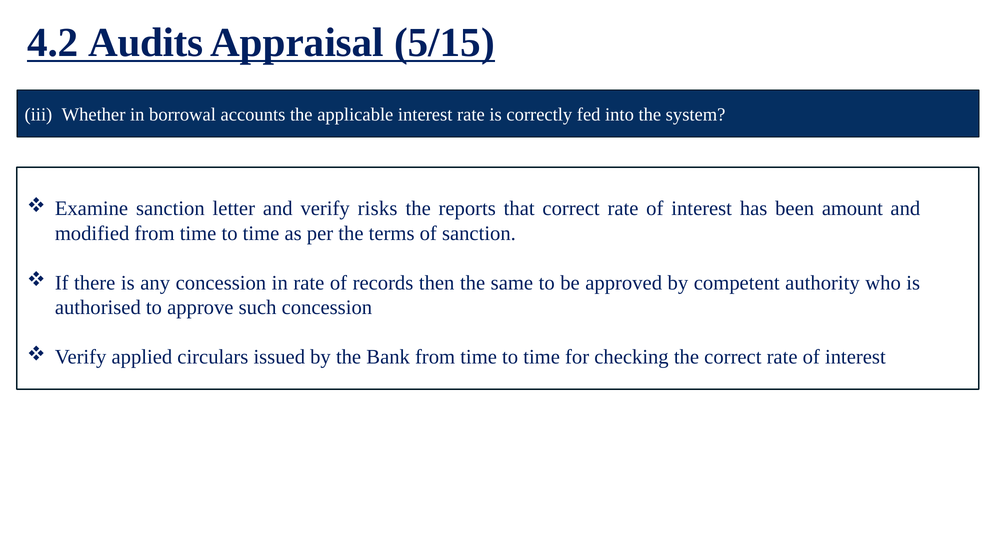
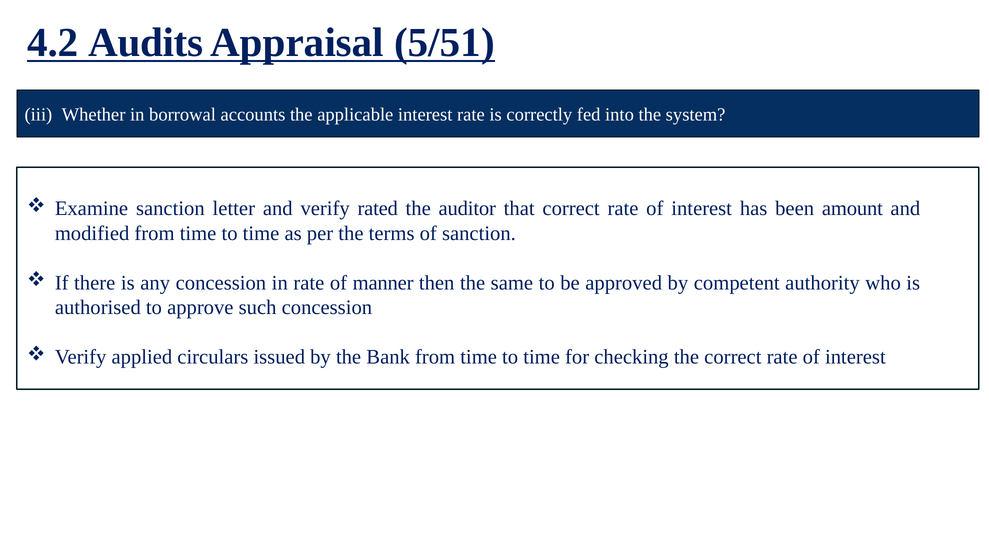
5/15: 5/15 -> 5/51 (444, 43)
risks: risks -> rated (378, 208)
reports: reports -> auditor (467, 208)
records: records -> manner (383, 283)
